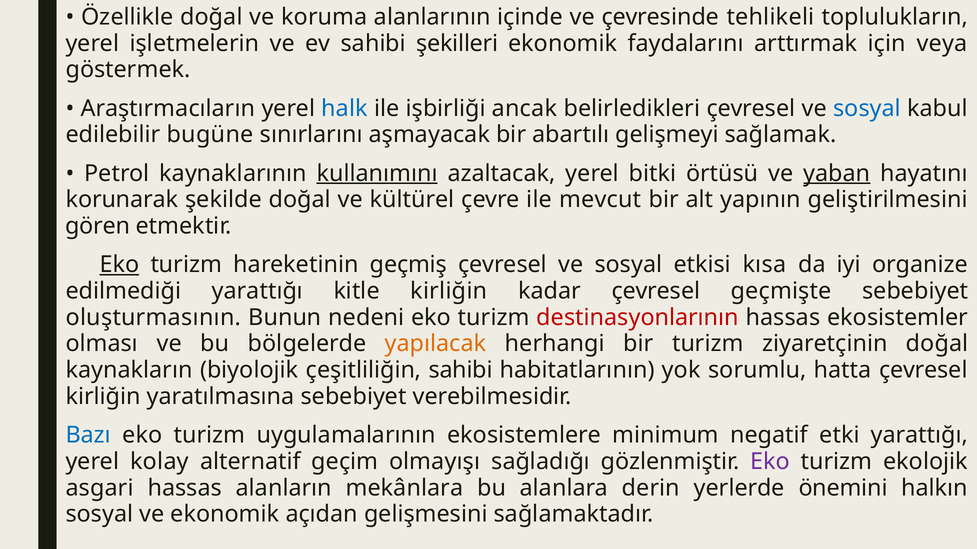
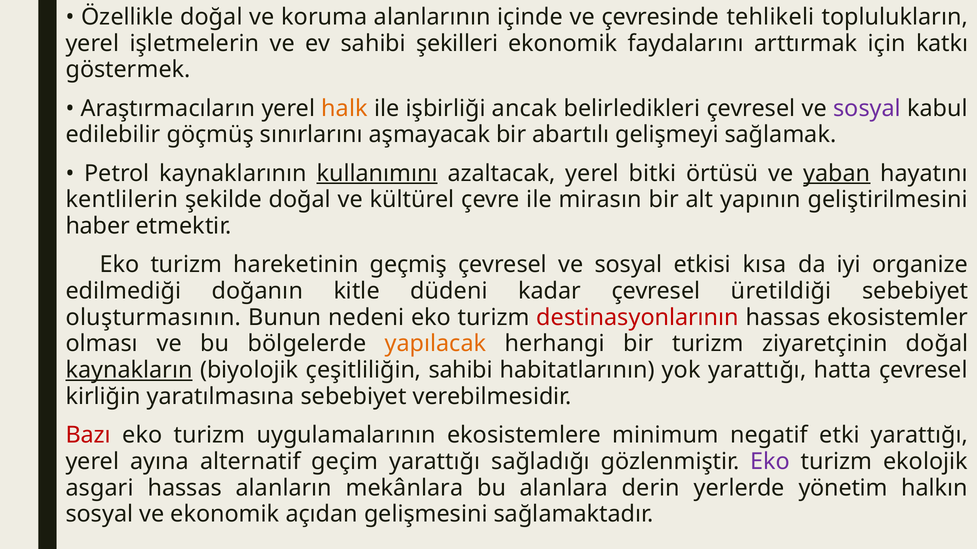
veya: veya -> katkı (942, 43)
halk colour: blue -> orange (345, 108)
sosyal colour: blue -> purple (867, 108)
bugüne: bugüne -> göçmüş (210, 135)
korunarak: korunarak -> kentlilerin (122, 200)
mevcut: mevcut -> mirasın (600, 200)
gören: gören -> haber (98, 226)
Eko underline: present -> none (119, 265)
edilmediği yarattığı: yarattığı -> doğanın (257, 291)
kitle kirliğin: kirliğin -> düdeni (449, 291)
geçmişte: geçmişte -> üretildiği (781, 291)
kaynakların underline: none -> present (129, 371)
yok sorumlu: sorumlu -> yarattığı (757, 371)
Bazı colour: blue -> red (88, 436)
kolay: kolay -> ayına (160, 462)
geçim olmayışı: olmayışı -> yarattığı (435, 462)
önemini: önemini -> yönetim (843, 488)
